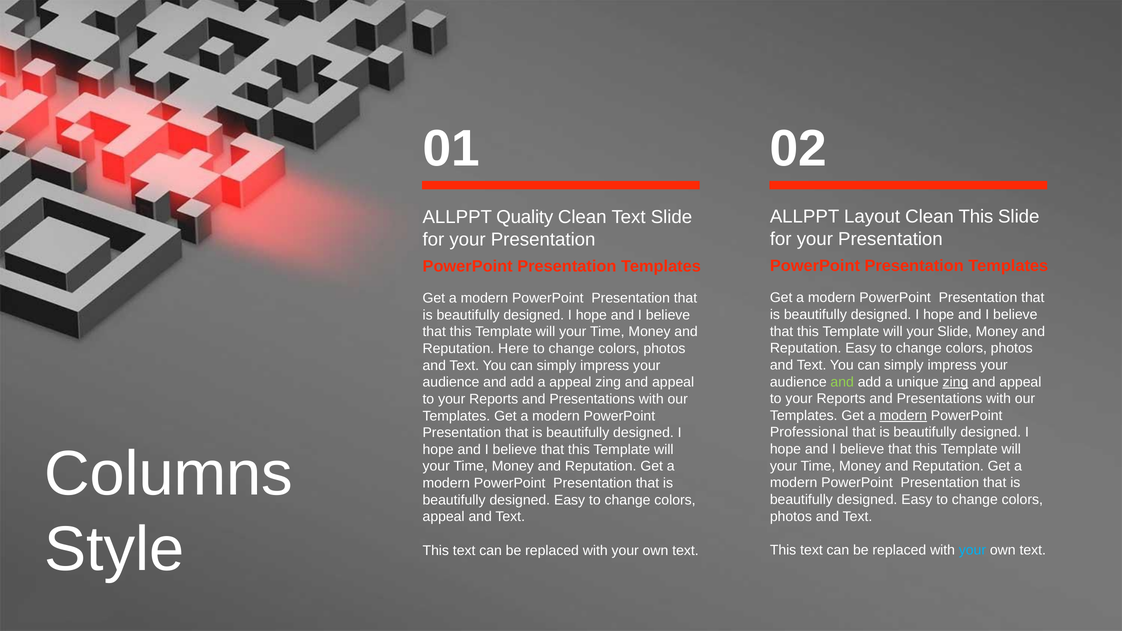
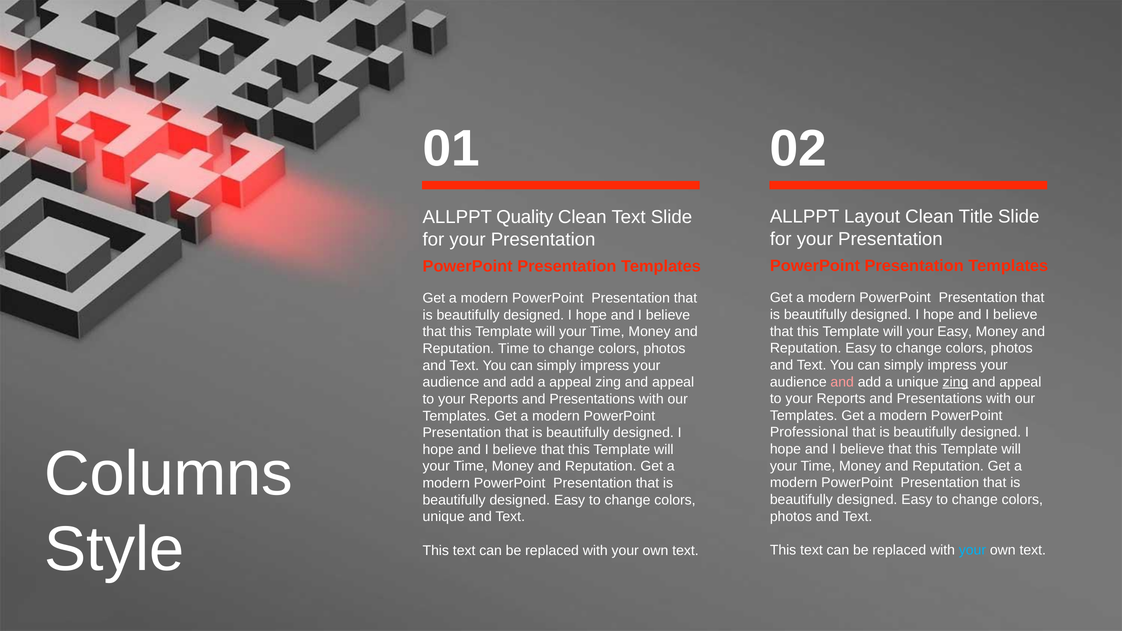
Clean This: This -> Title (976, 217)
your Slide: Slide -> Easy (955, 331)
Reputation Here: Here -> Time (514, 349)
and colour: light green -> pink (842, 382)
modern underline: present -> none (903, 416)
appeal: appeal -> unique (444, 517)
